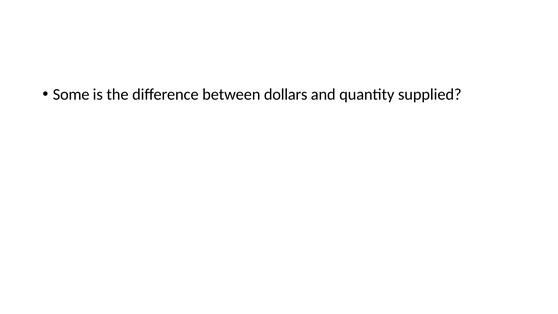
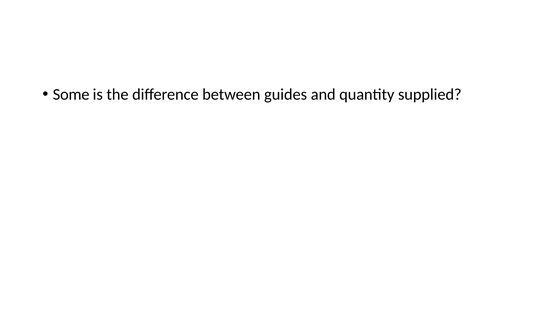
dollars: dollars -> guides (286, 94)
